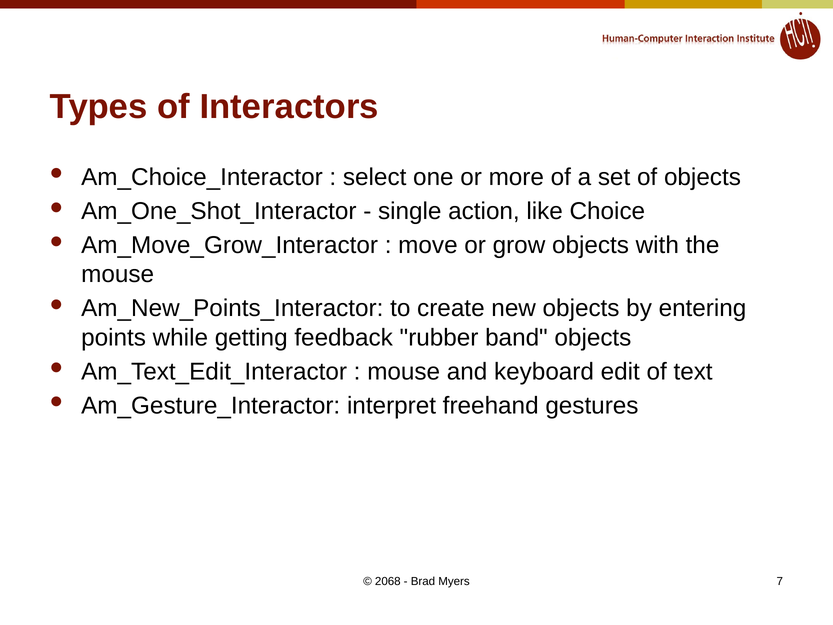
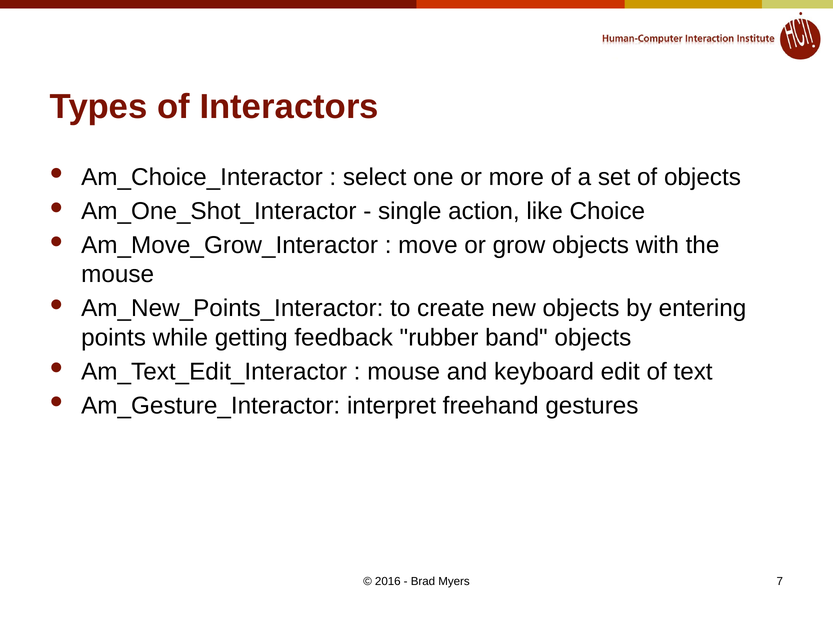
2068: 2068 -> 2016 (388, 581)
